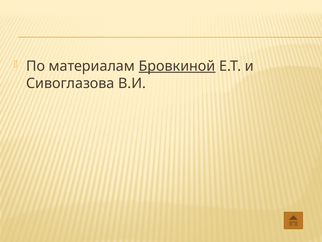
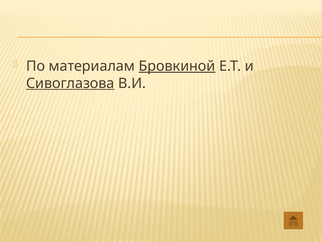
Сивоглазова underline: none -> present (70, 83)
